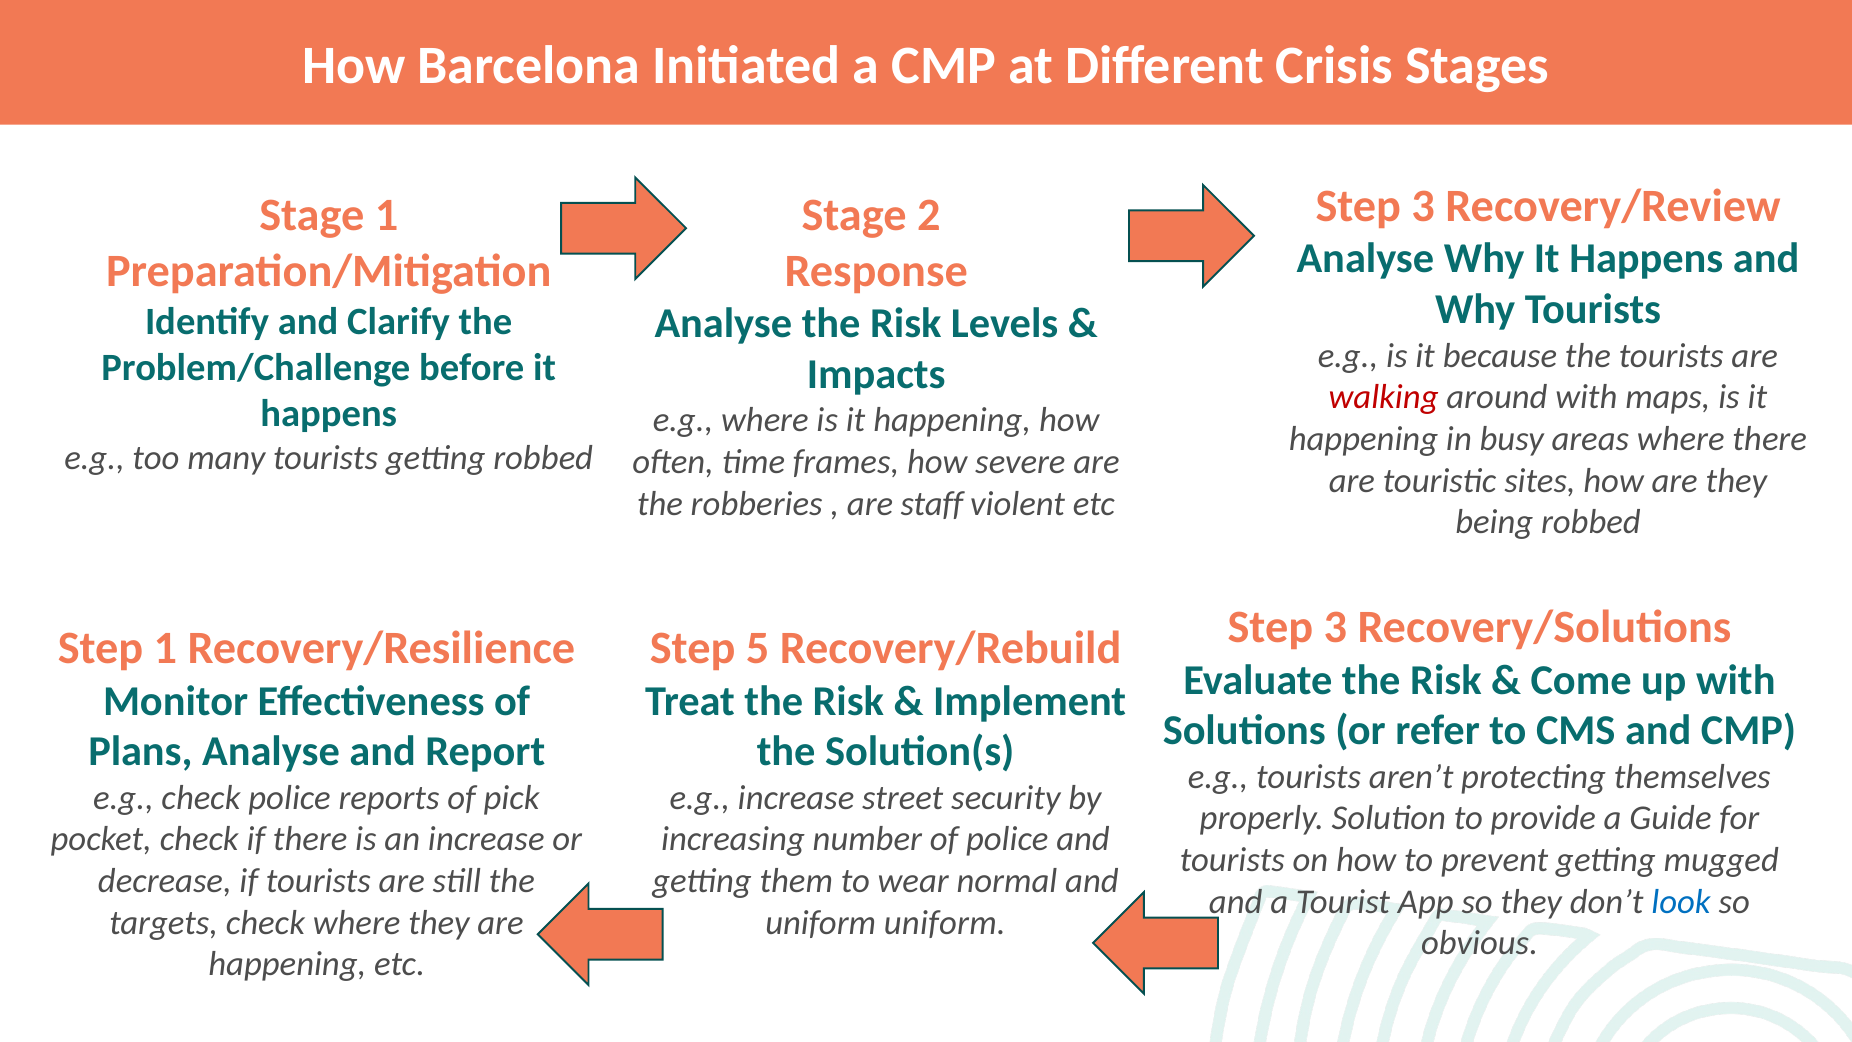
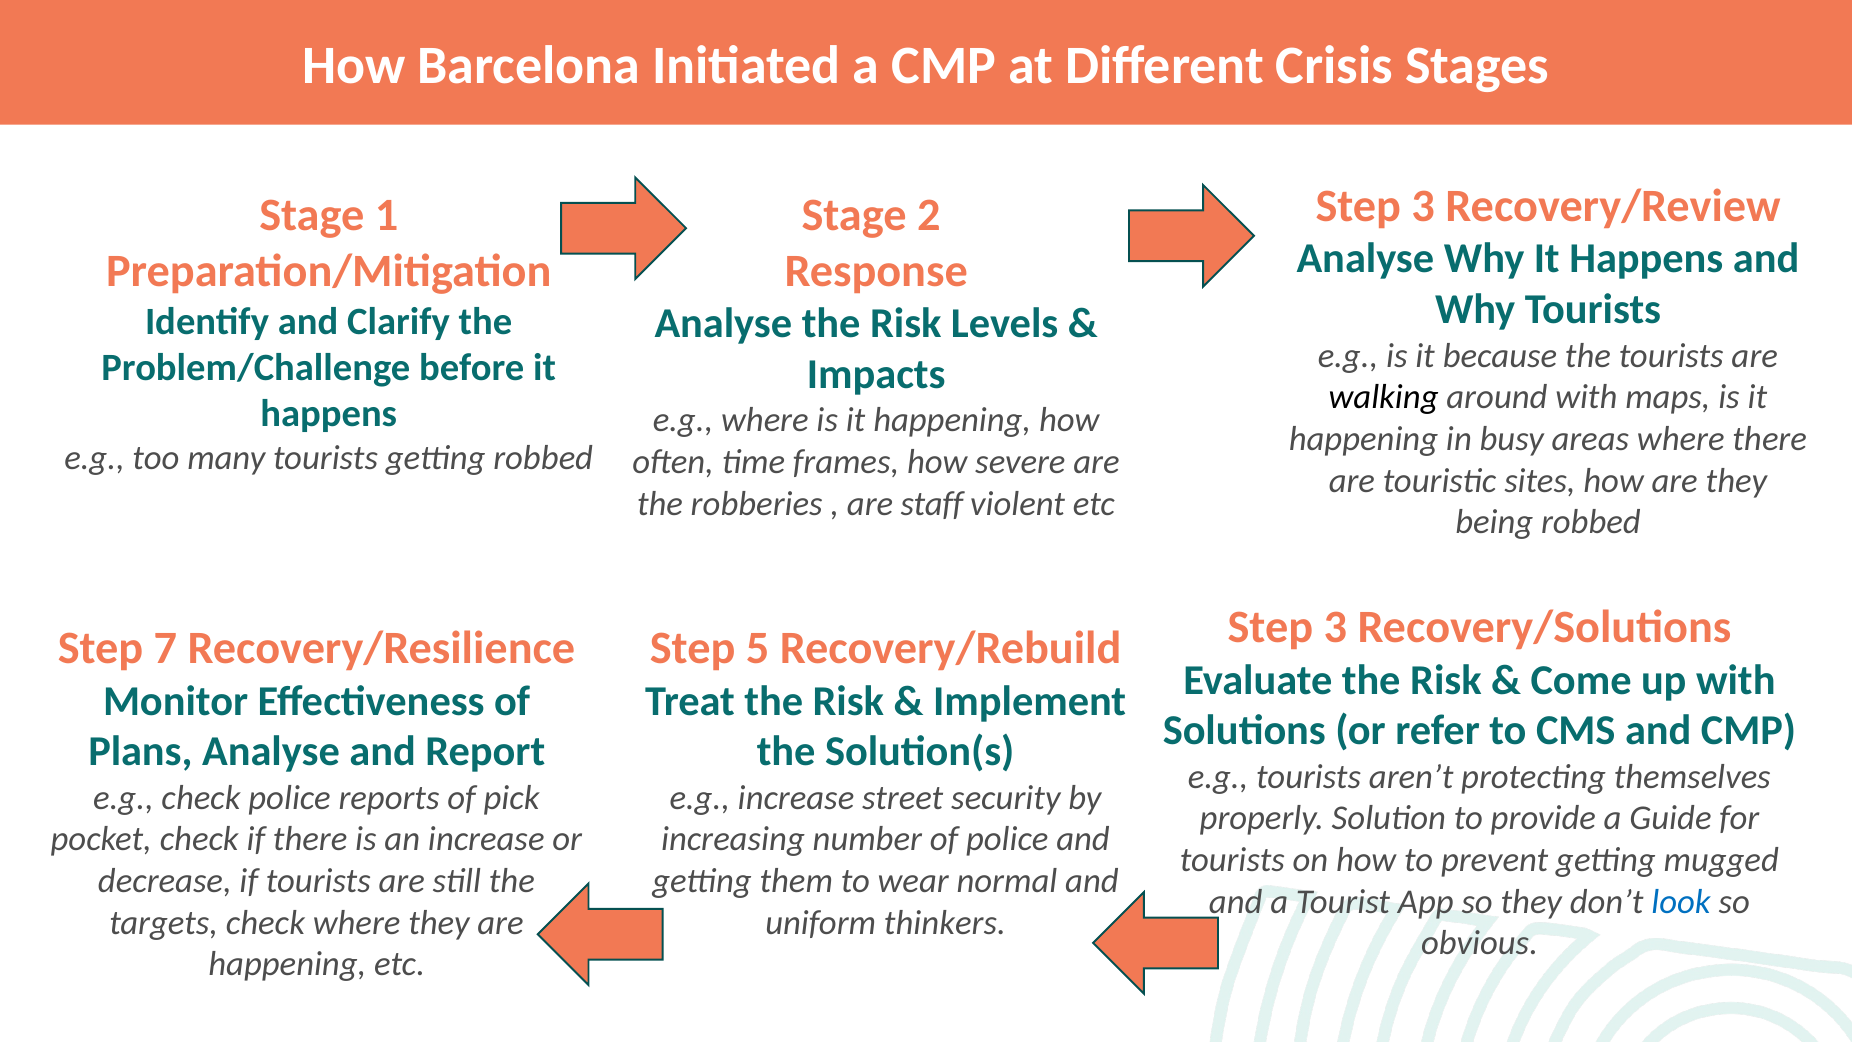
walking colour: red -> black (1384, 397)
Step 1: 1 -> 7 (165, 648)
uniform uniform: uniform -> thinkers (945, 923)
